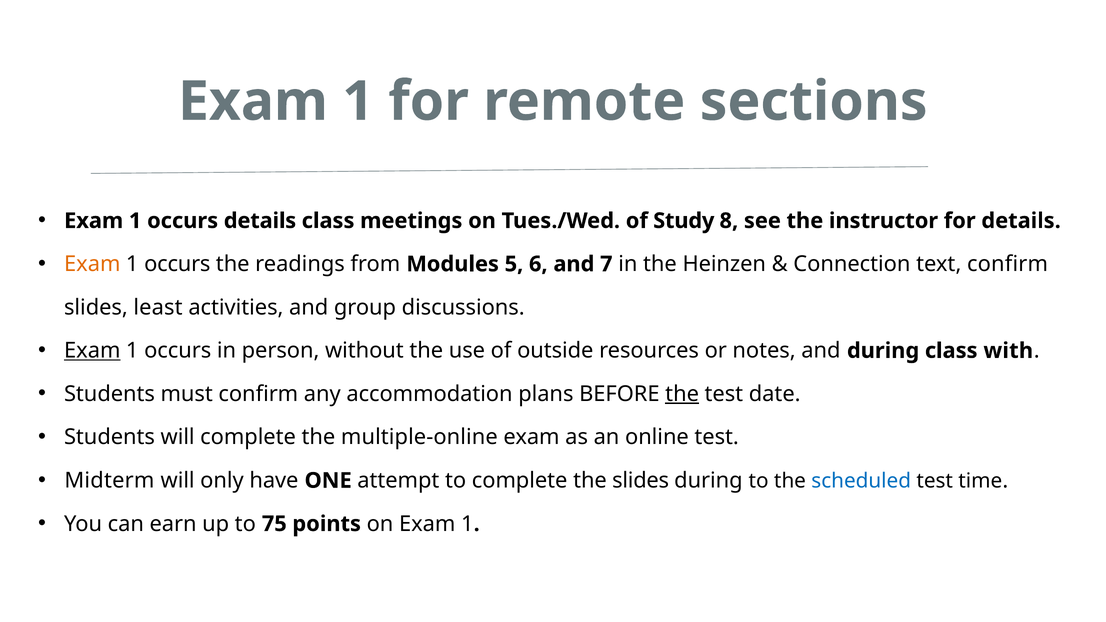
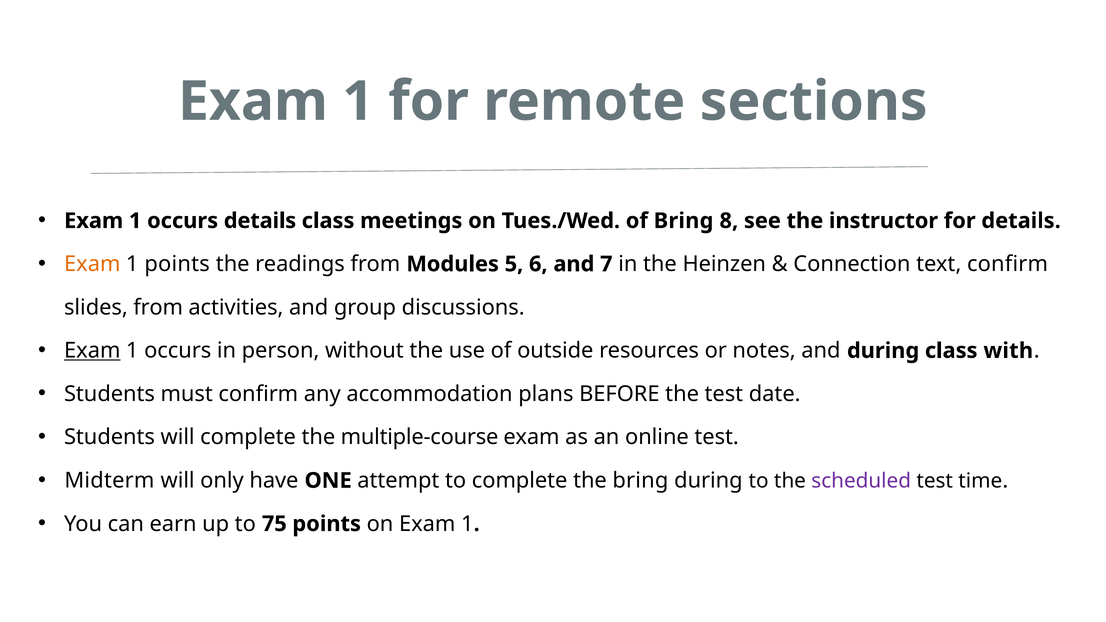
of Study: Study -> Bring (684, 221)
occurs: occurs -> points (177, 264)
slides least: least -> from (158, 307)
the underline: present -> none (682, 394)
multiple-online: multiple-online -> multiple-course (420, 437)
the slides: slides -> bring (640, 481)
scheduled colour: blue -> purple (861, 481)
